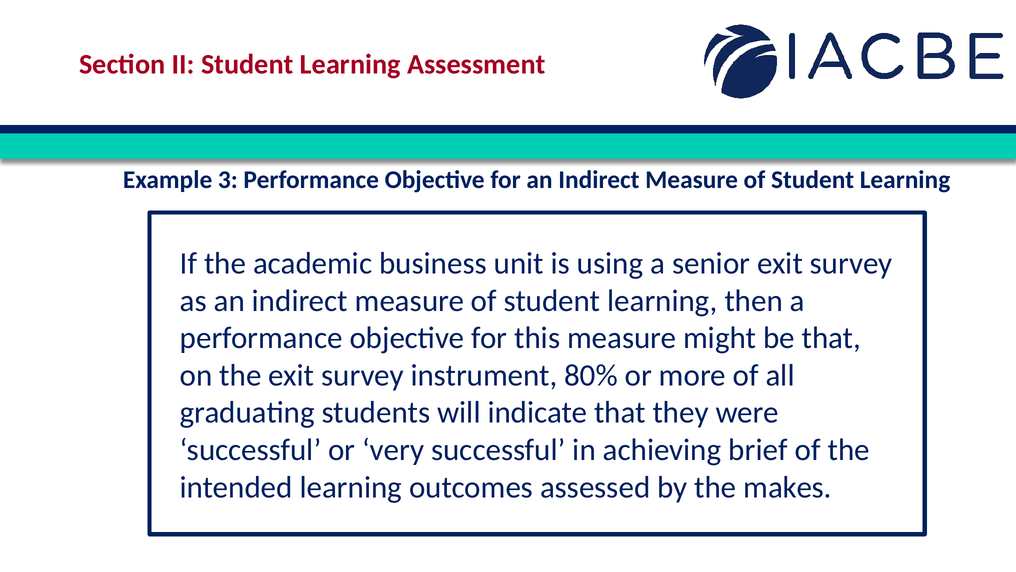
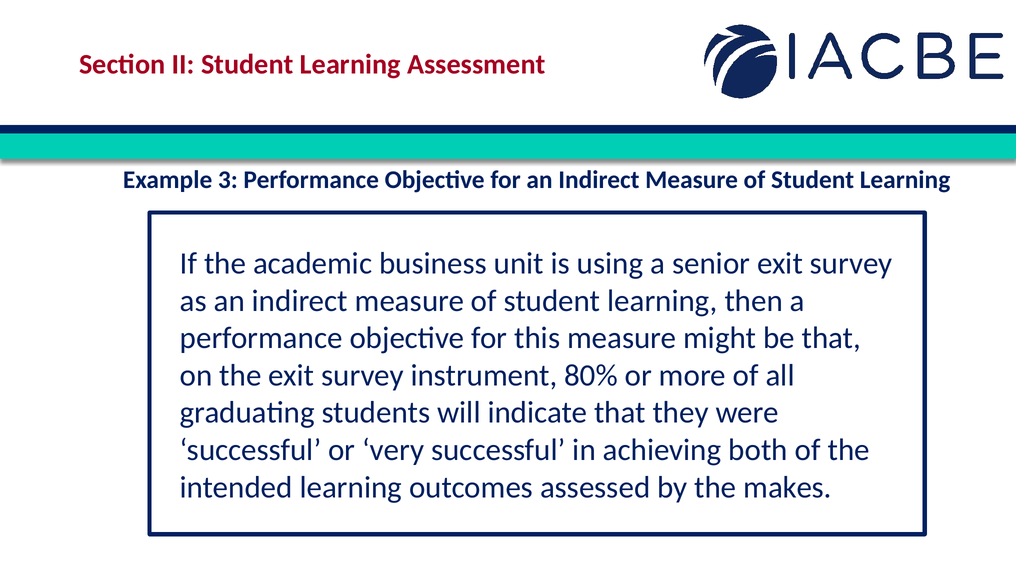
brief: brief -> both (758, 450)
